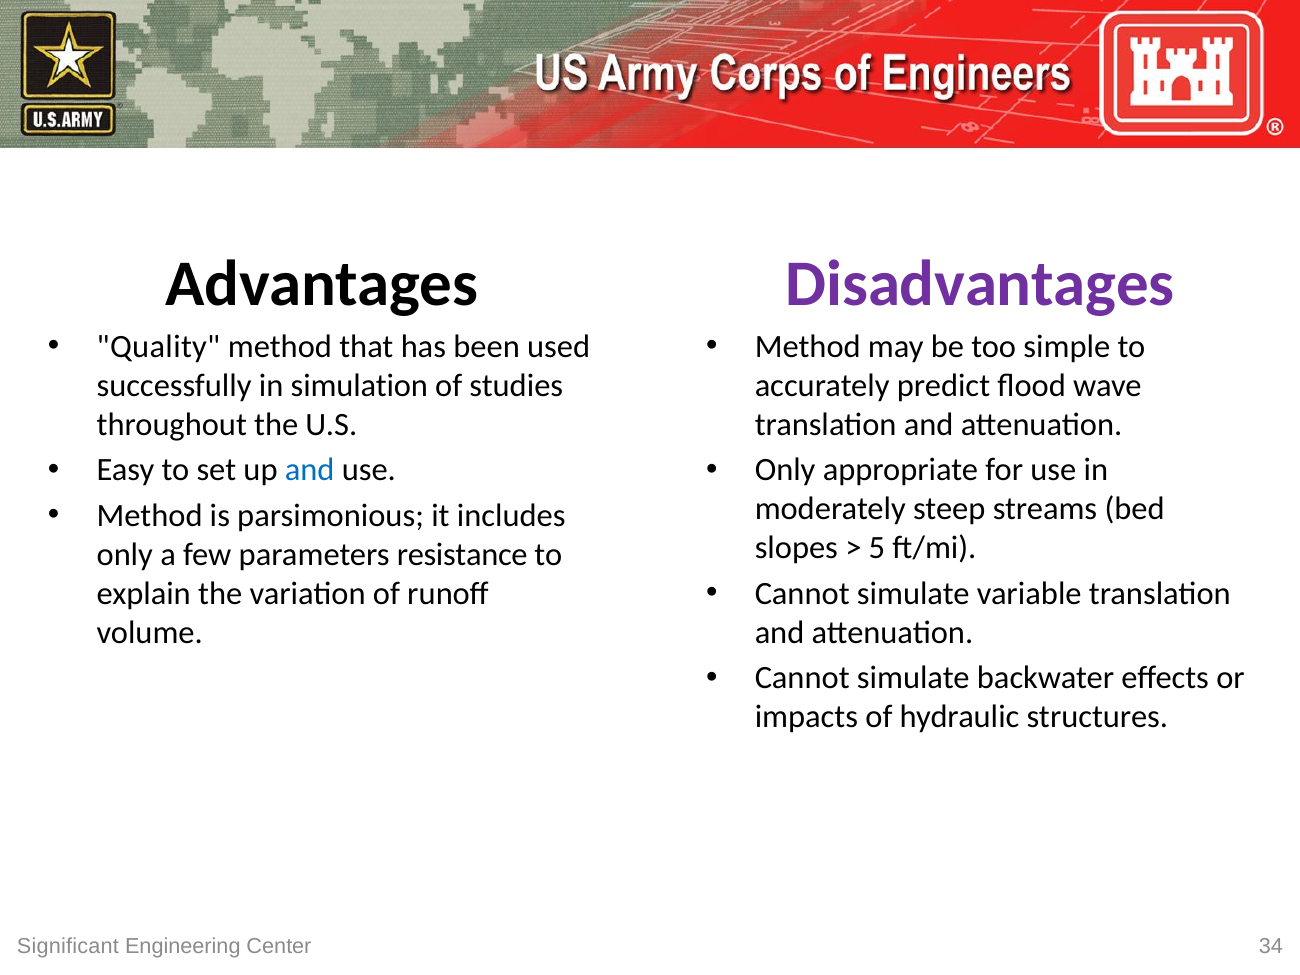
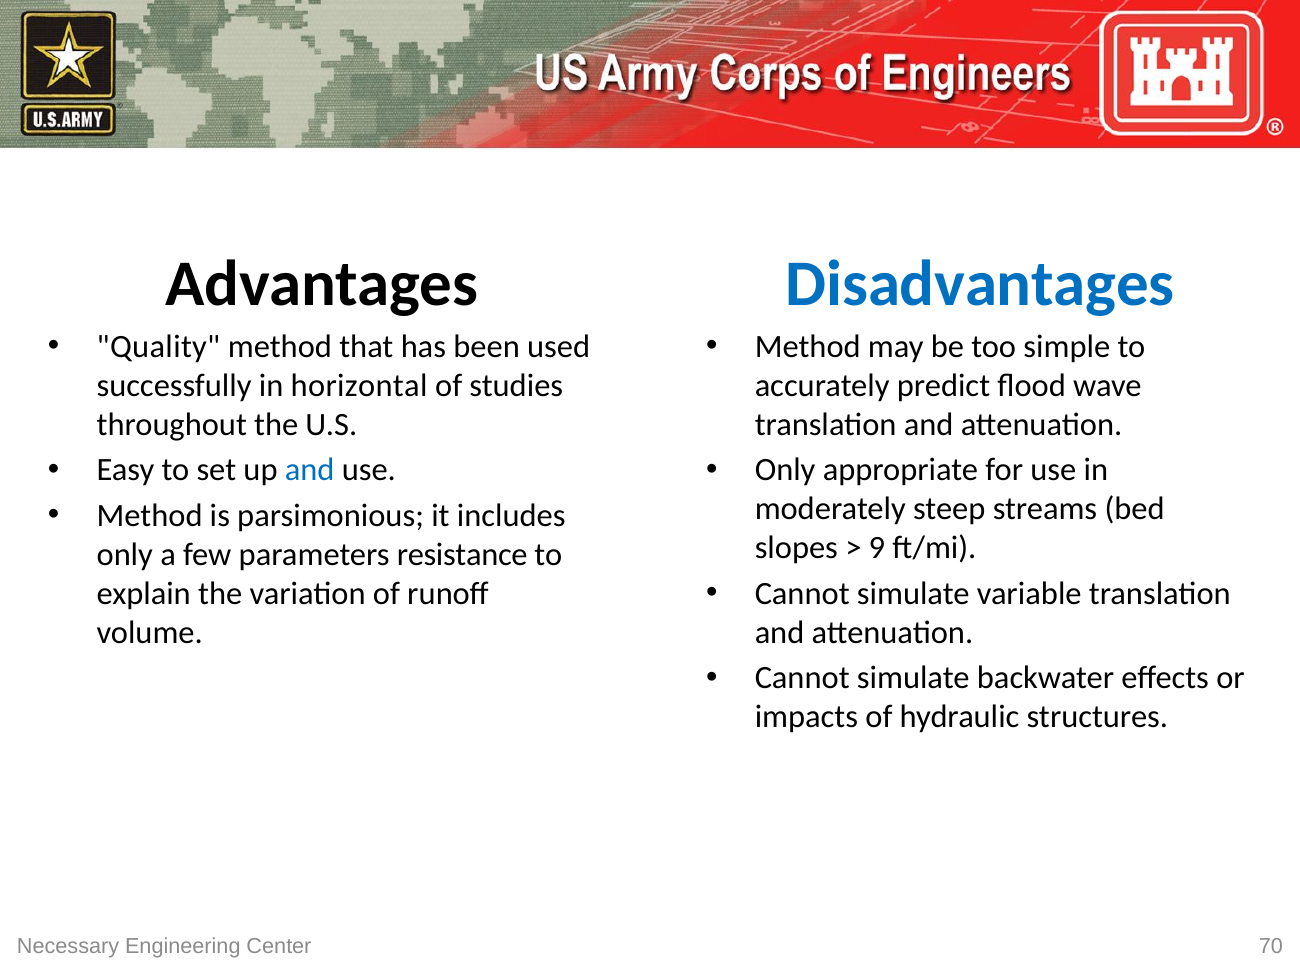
Disadvantages colour: purple -> blue (980, 284)
simulation: simulation -> horizontal (359, 386)
5: 5 -> 9 (877, 548)
Significant: Significant -> Necessary (68, 947)
34: 34 -> 70 (1271, 947)
